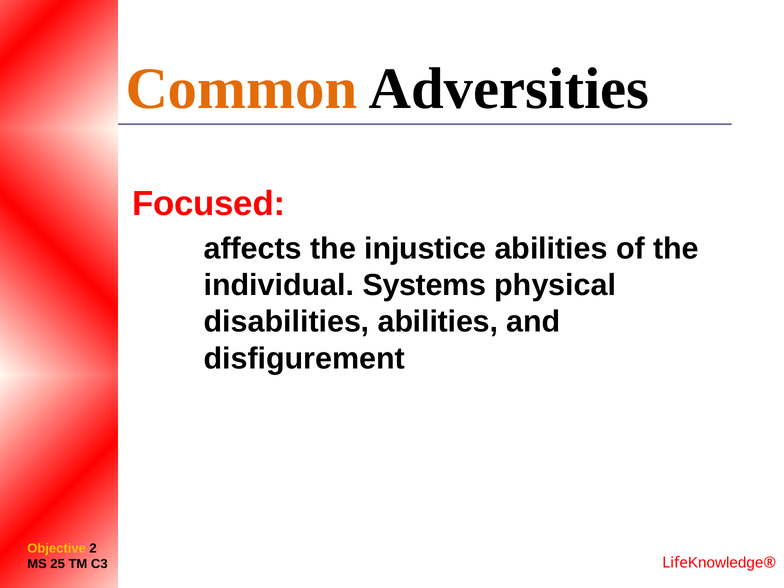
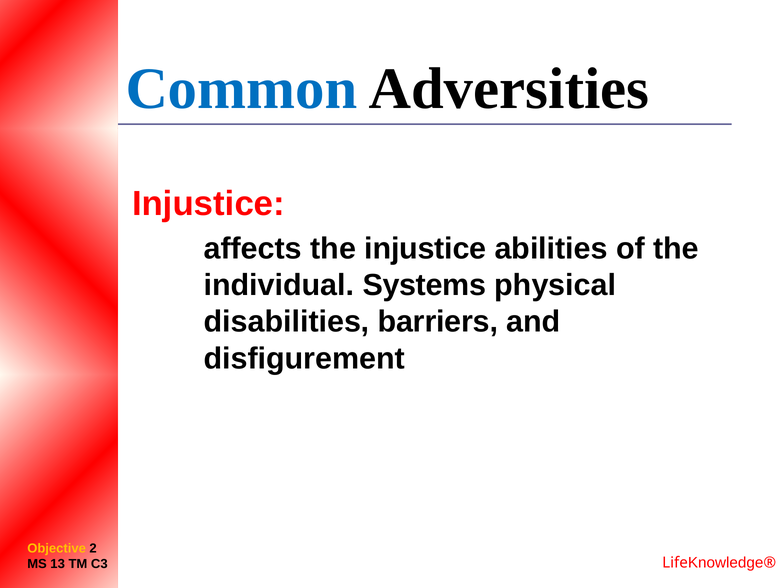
Common colour: orange -> blue (241, 89)
Focused: Focused -> Injustice (209, 204)
disabilities abilities: abilities -> barriers (438, 322)
25: 25 -> 13 (58, 564)
